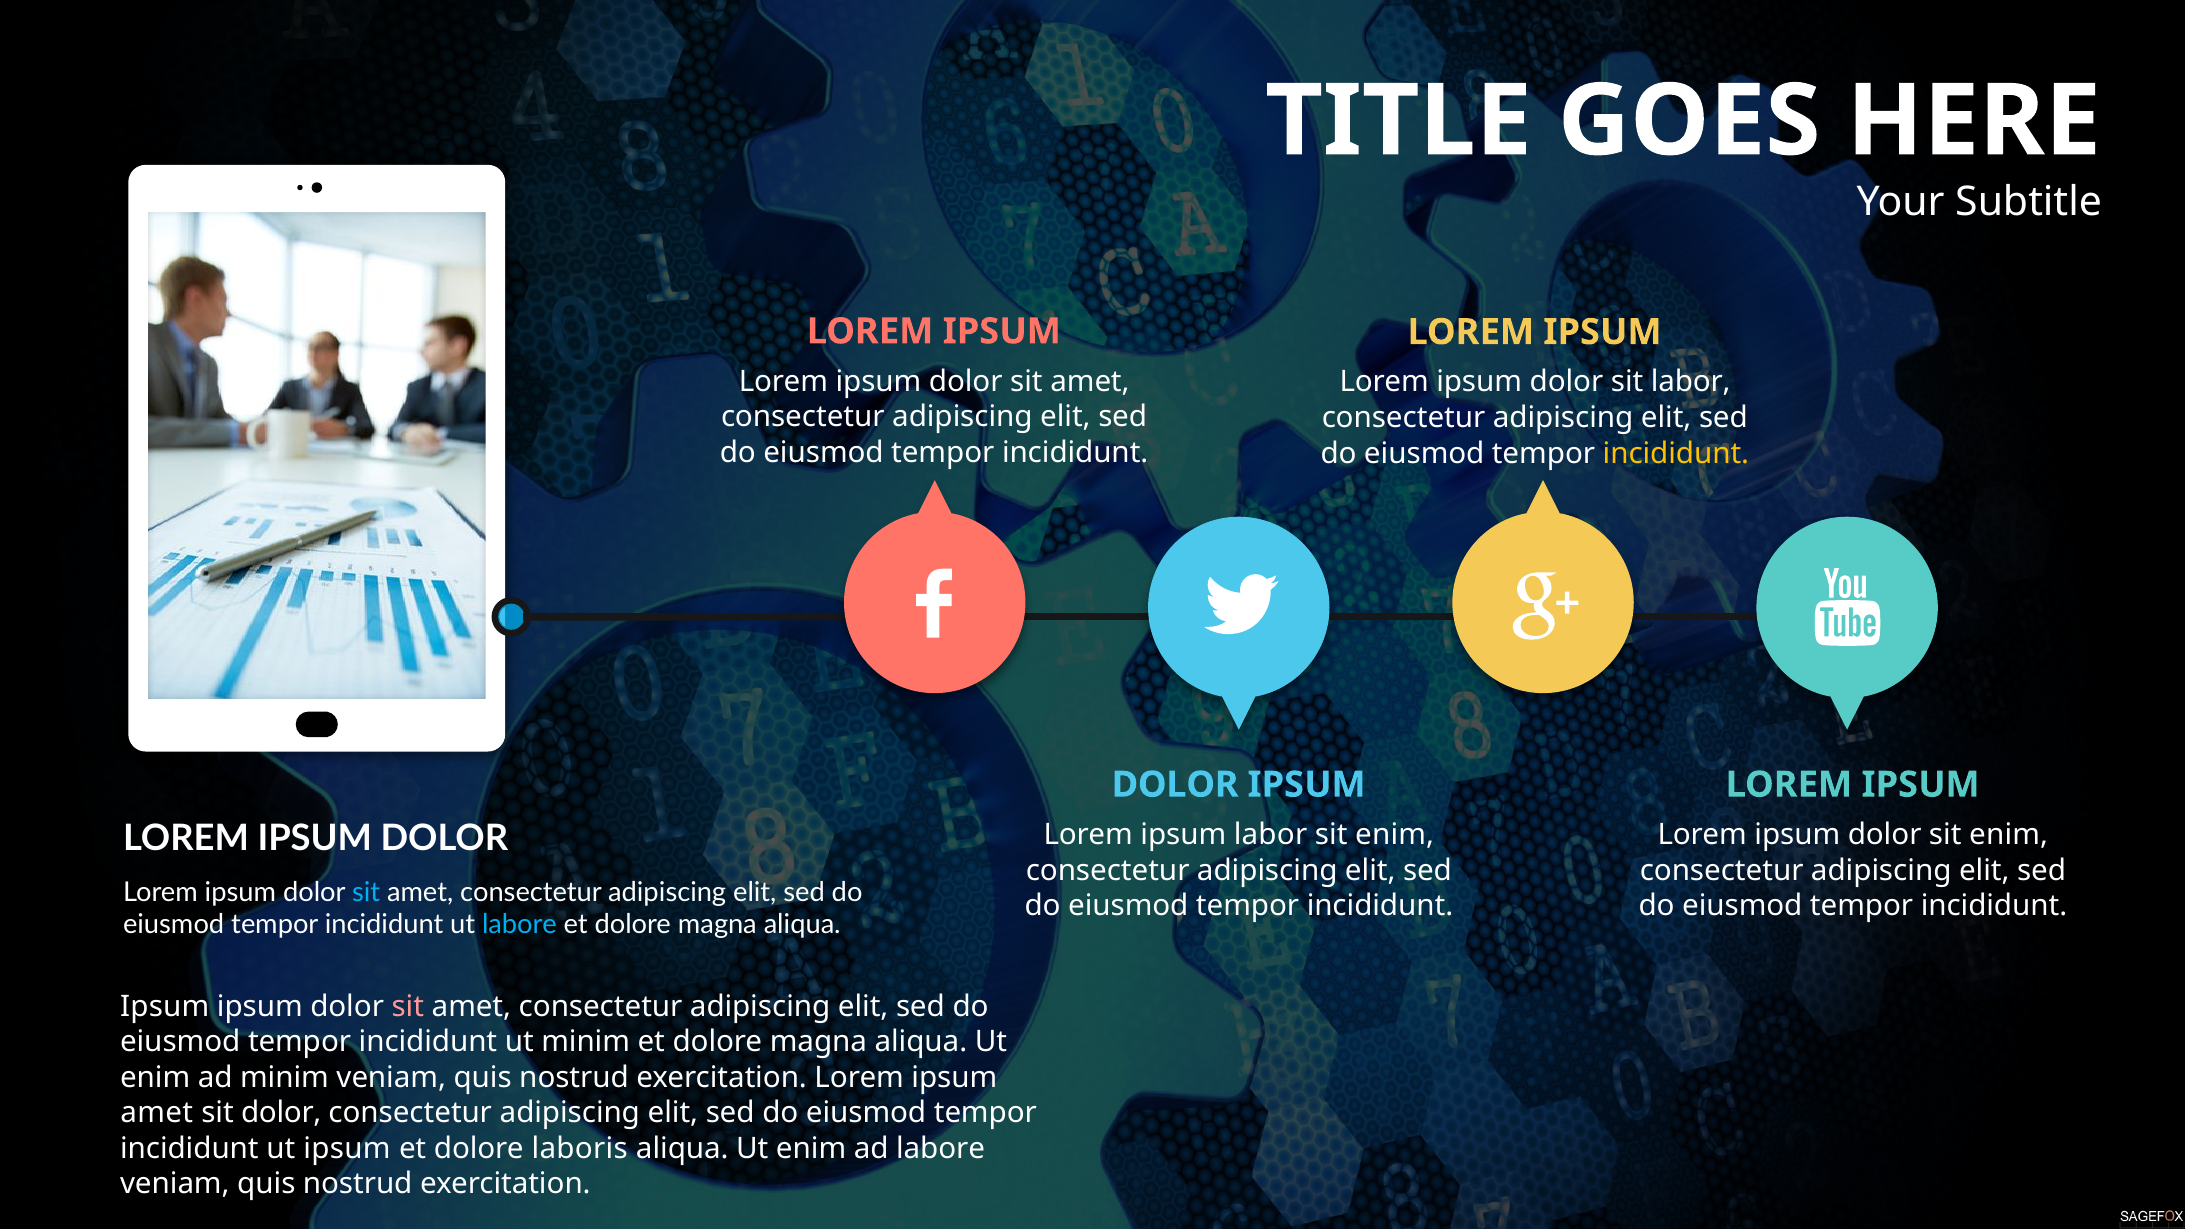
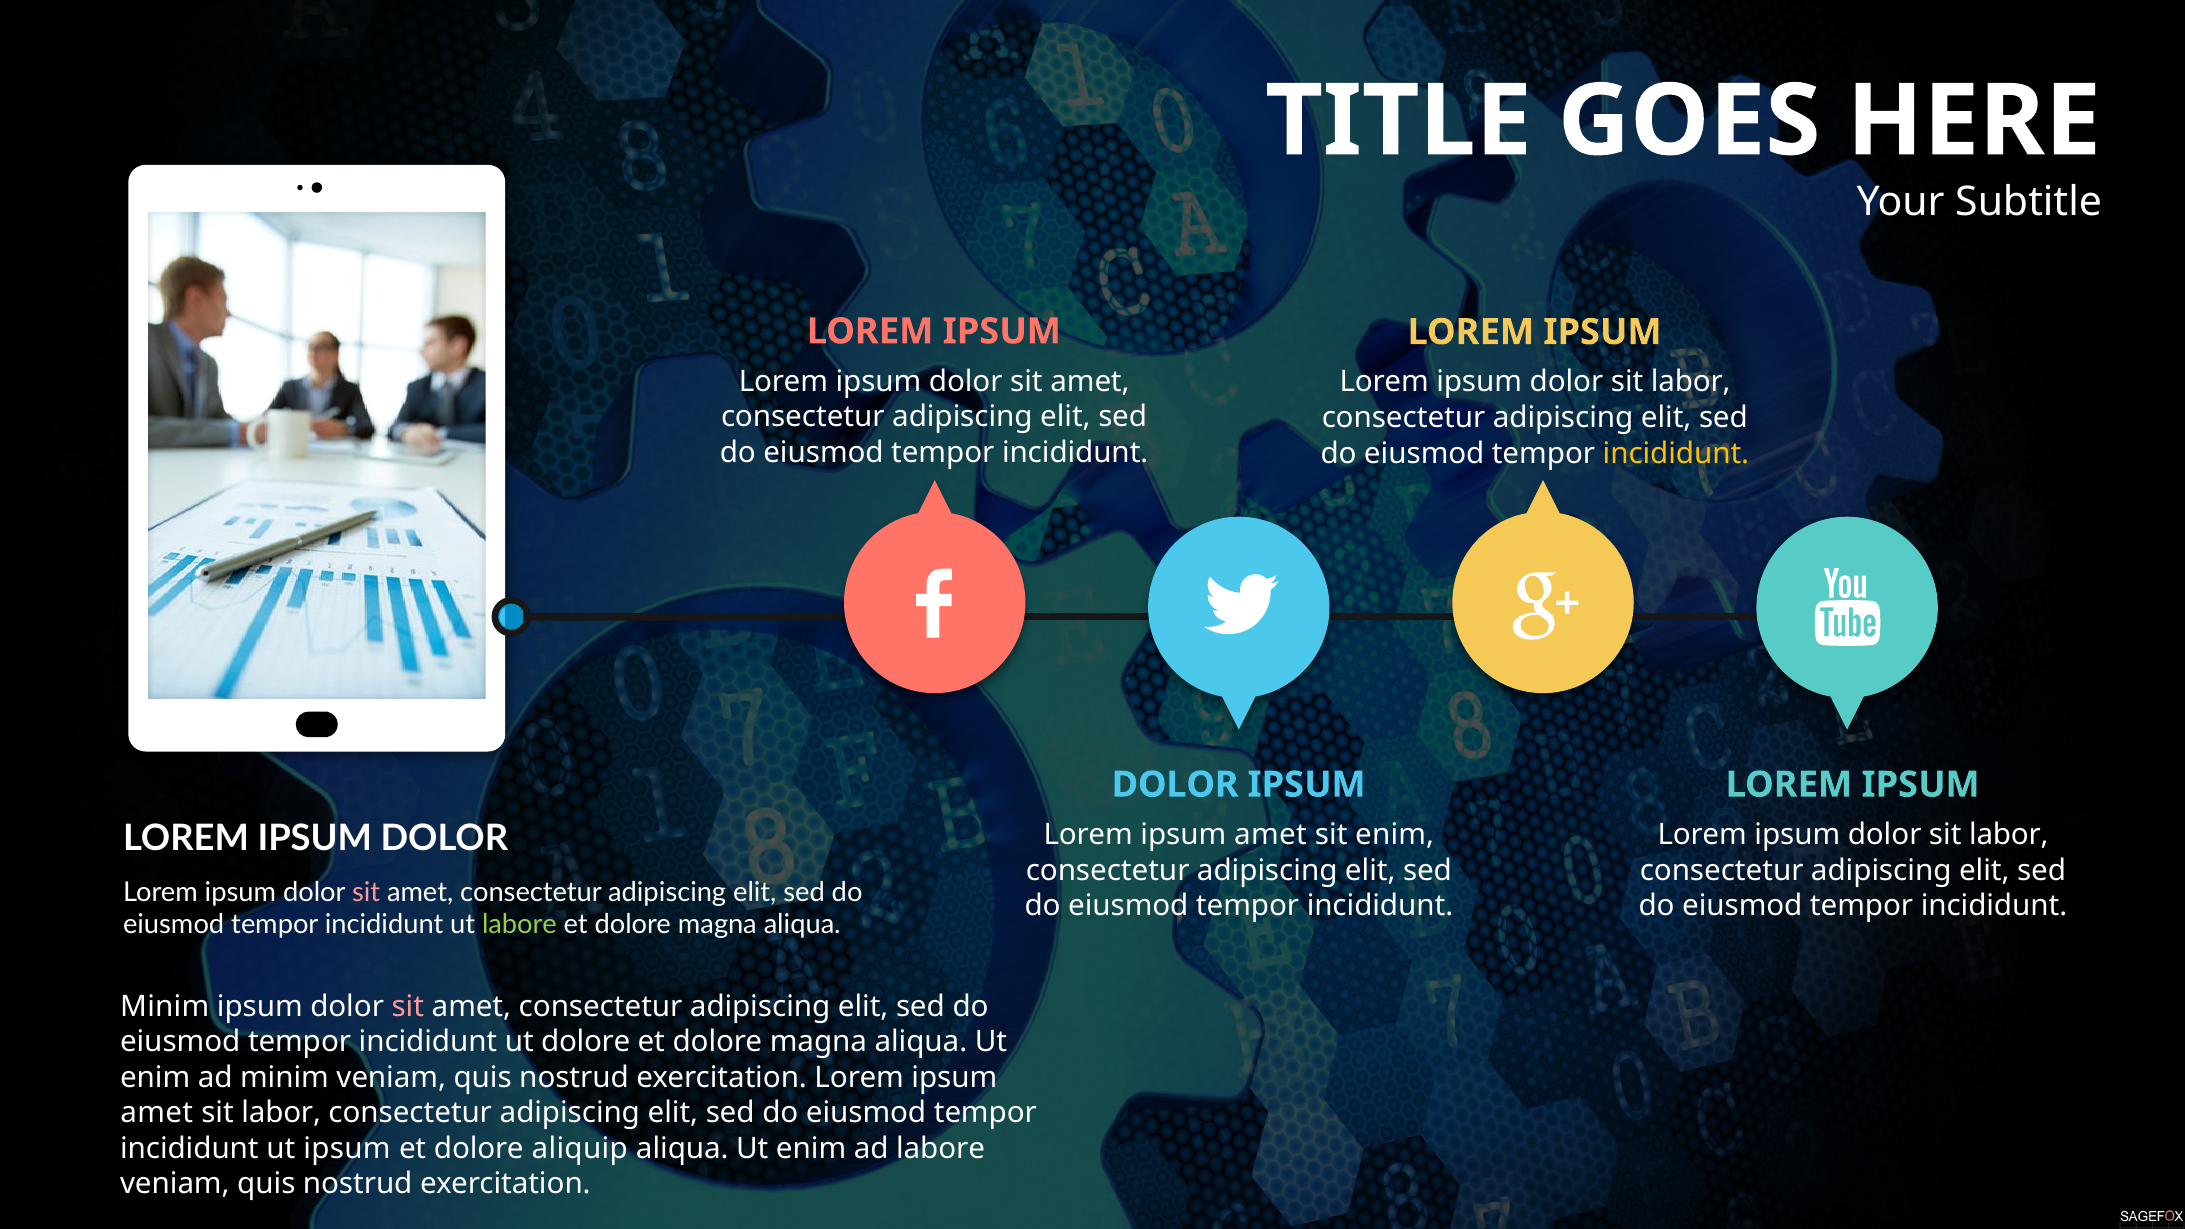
labor: labor -> amet (1271, 835)
enim: enim -> labor (2009, 835)
sit colour: light blue -> pink (366, 892)
labore colour: light blue -> light green (519, 925)
Ipsum: Ipsum -> Minim (165, 1006)
ut minim: minim -> dolore (586, 1042)
dolor: dolor -> labor (281, 1113)
laboris: laboris -> aliquip (580, 1149)
